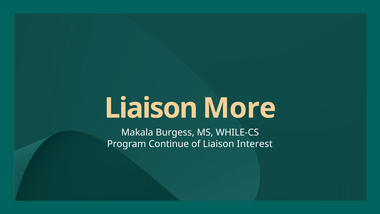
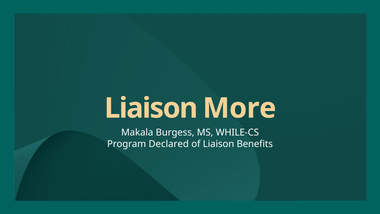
Continue: Continue -> Declared (169, 144)
Interest: Interest -> Benefits (255, 144)
